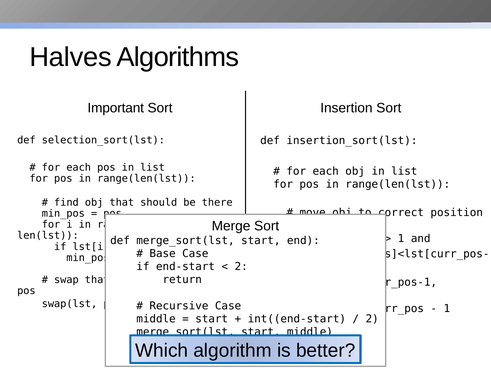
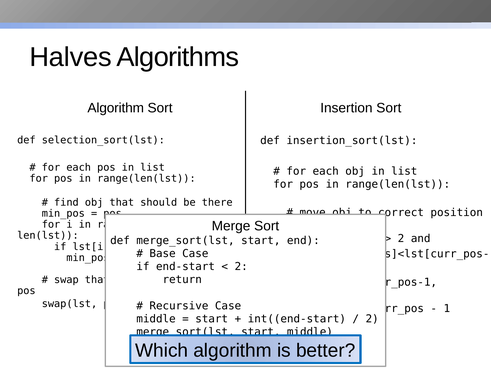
Important: Important -> Algorithm (116, 108)
1: 1 -> 2 (401, 239)
